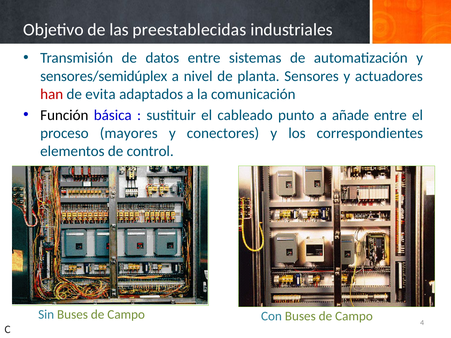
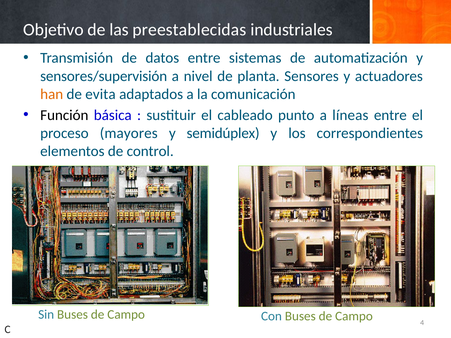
sensores/semidúplex: sensores/semidúplex -> sensores/supervisión (104, 76)
han colour: red -> orange (52, 94)
añade: añade -> líneas (350, 115)
conectores: conectores -> semidúplex (223, 133)
